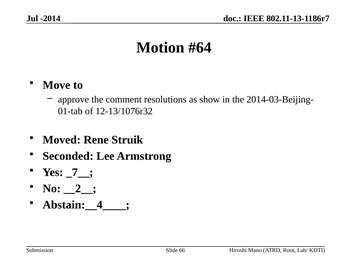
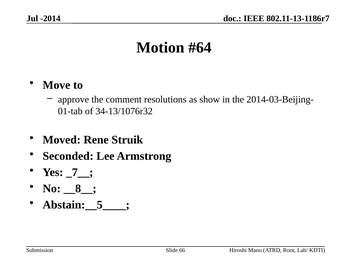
12-13/1076r32: 12-13/1076r32 -> 34-13/1076r32 (124, 111)
__2__: __2__ -> __8__ (80, 189)
Abstain:__4____: Abstain:__4____ -> Abstain:__5____ (86, 205)
